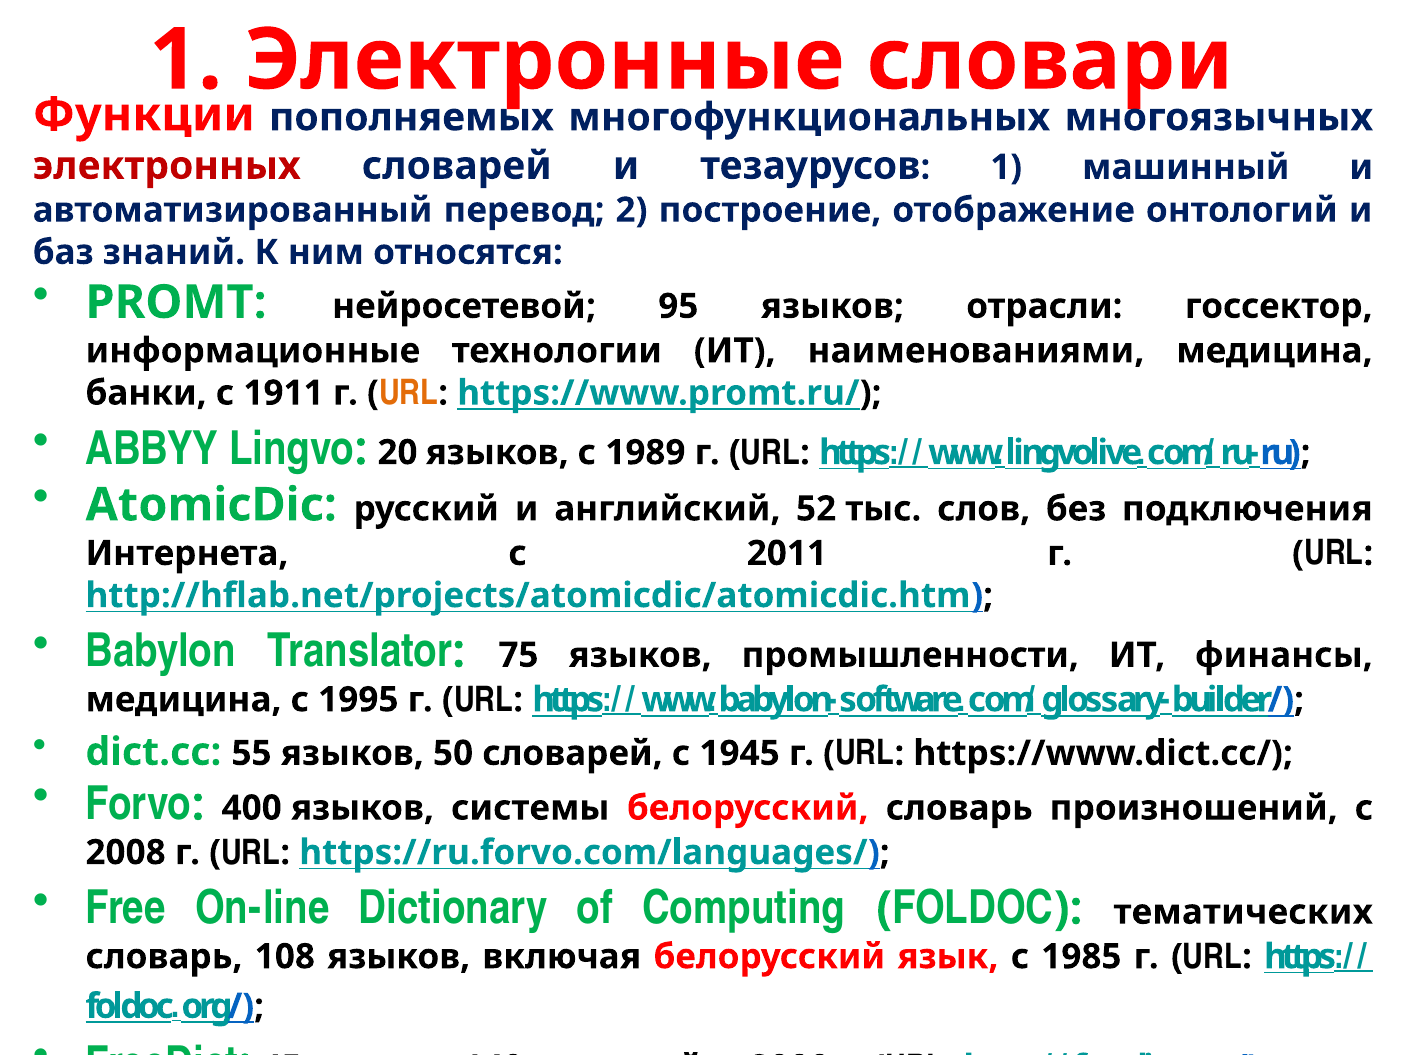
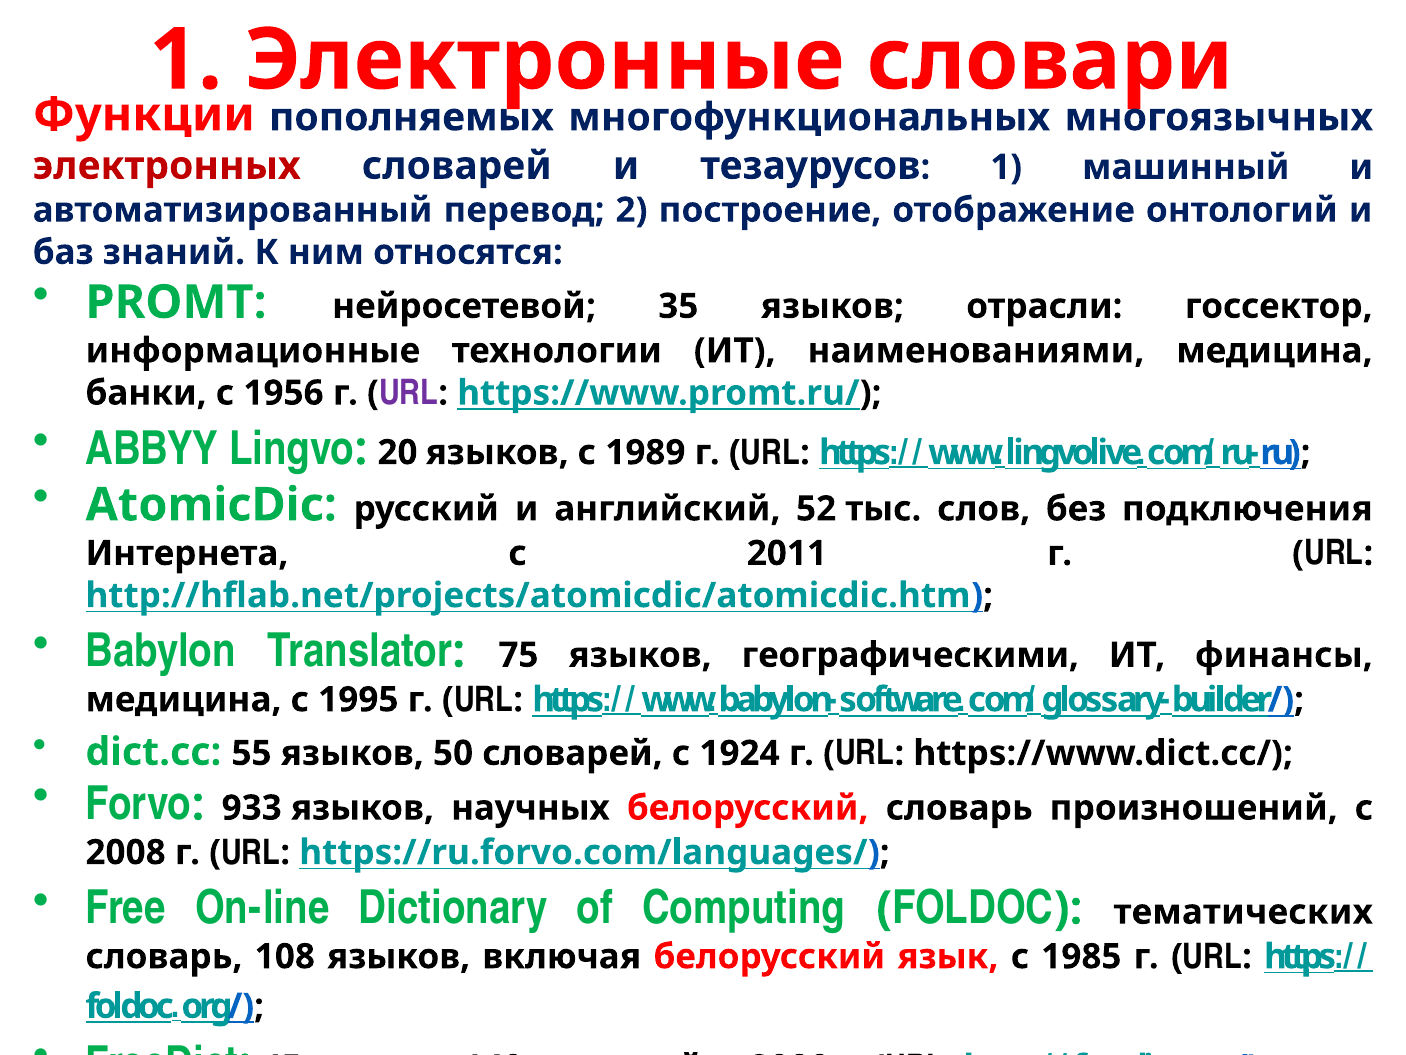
95: 95 -> 35 (678, 306)
1911: 1911 -> 1956 (284, 393)
URL colour: orange -> purple (409, 393)
промышленности: промышленности -> географическими (910, 655)
1945: 1945 -> 1924 (740, 753)
400: 400 -> 933 (252, 808)
системы: системы -> научных (530, 808)
